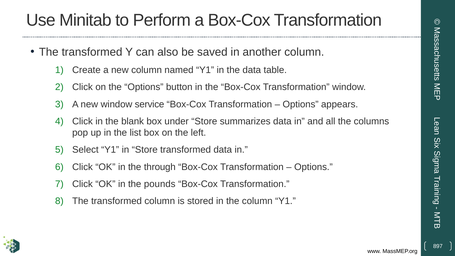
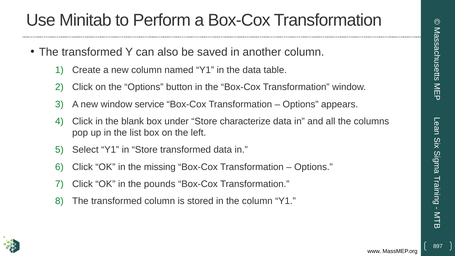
summarizes: summarizes -> characterize (245, 121)
through: through -> missing (160, 167)
